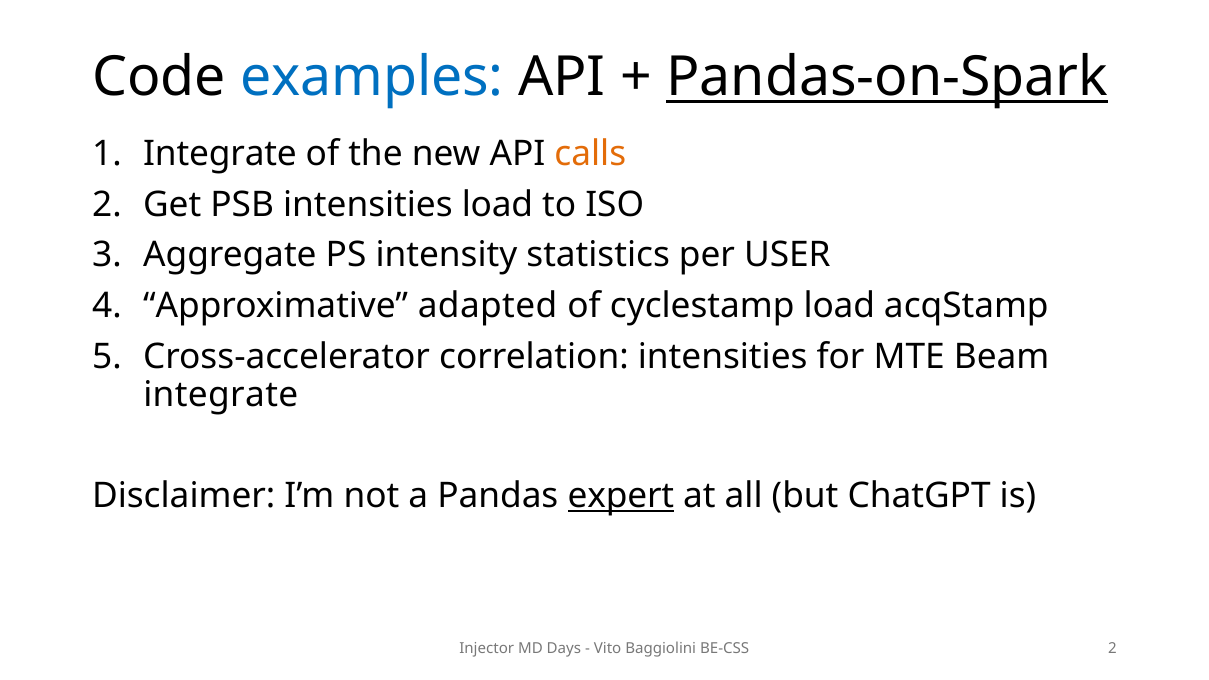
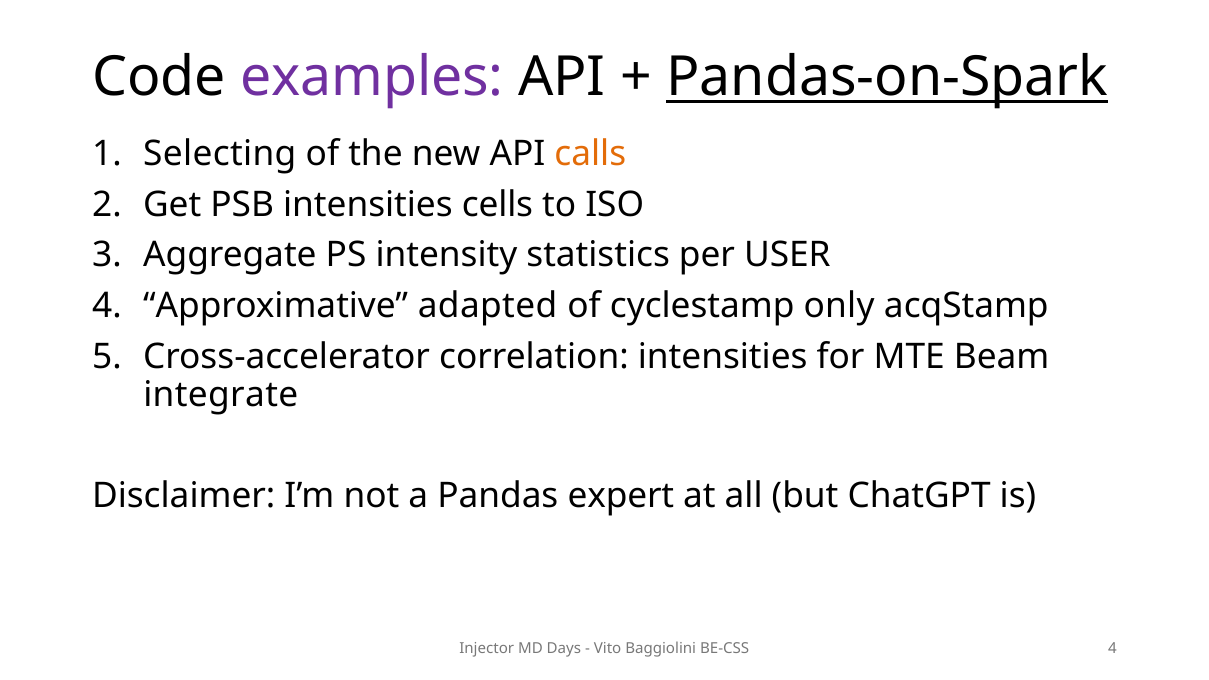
examples colour: blue -> purple (372, 78)
Integrate: Integrate -> Selecting (220, 154)
intensities load: load -> cells (497, 205)
cyclestamp load: load -> only (839, 306)
expert underline: present -> none (621, 496)
BE-CSS 2: 2 -> 4 (1113, 648)
